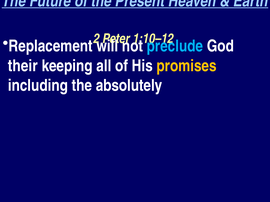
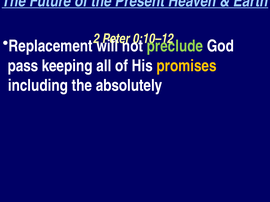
1:10–12: 1:10–12 -> 0:10–12 (153, 39)
preclude colour: light blue -> light green (175, 46)
their: their -> pass (23, 66)
